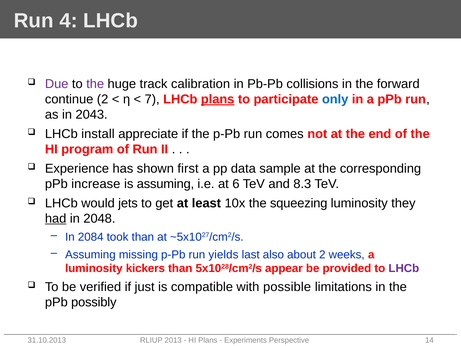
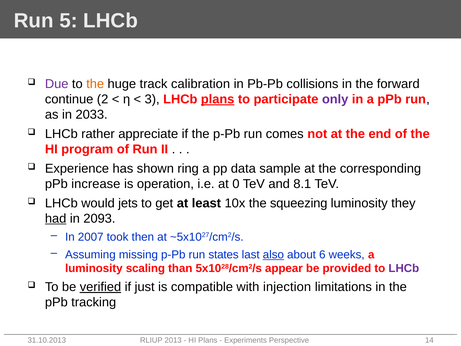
4: 4 -> 5 (68, 21)
the colour: purple -> orange (95, 84)
7: 7 -> 3 (152, 99)
only colour: blue -> purple (335, 99)
2043: 2043 -> 2033 (92, 115)
install: install -> rather (98, 134)
first: first -> ring (188, 168)
is assuming: assuming -> operation (165, 184)
6: 6 -> 0 (236, 184)
8.3: 8.3 -> 8.1 (302, 184)
2048: 2048 -> 2093 (99, 218)
2084: 2084 -> 2007 (91, 237)
took than: than -> then (143, 237)
yields: yields -> states (224, 254)
also underline: none -> present (273, 254)
about 2: 2 -> 6 (322, 254)
kickers: kickers -> scaling (145, 268)
verified underline: none -> present (100, 287)
possible: possible -> injection (287, 287)
possibly: possibly -> tracking (94, 302)
